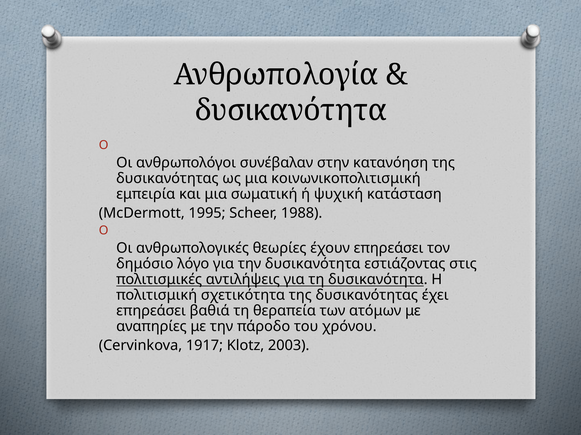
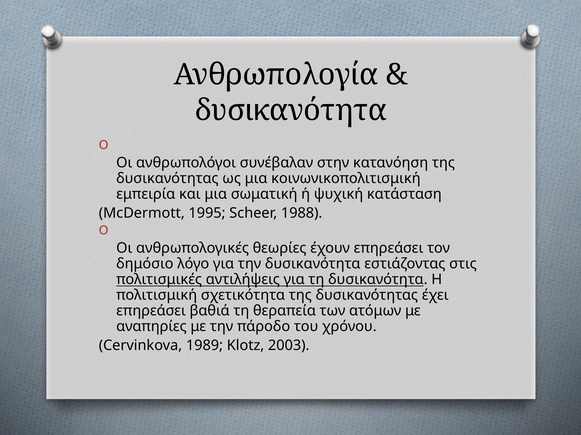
1917: 1917 -> 1989 (204, 346)
